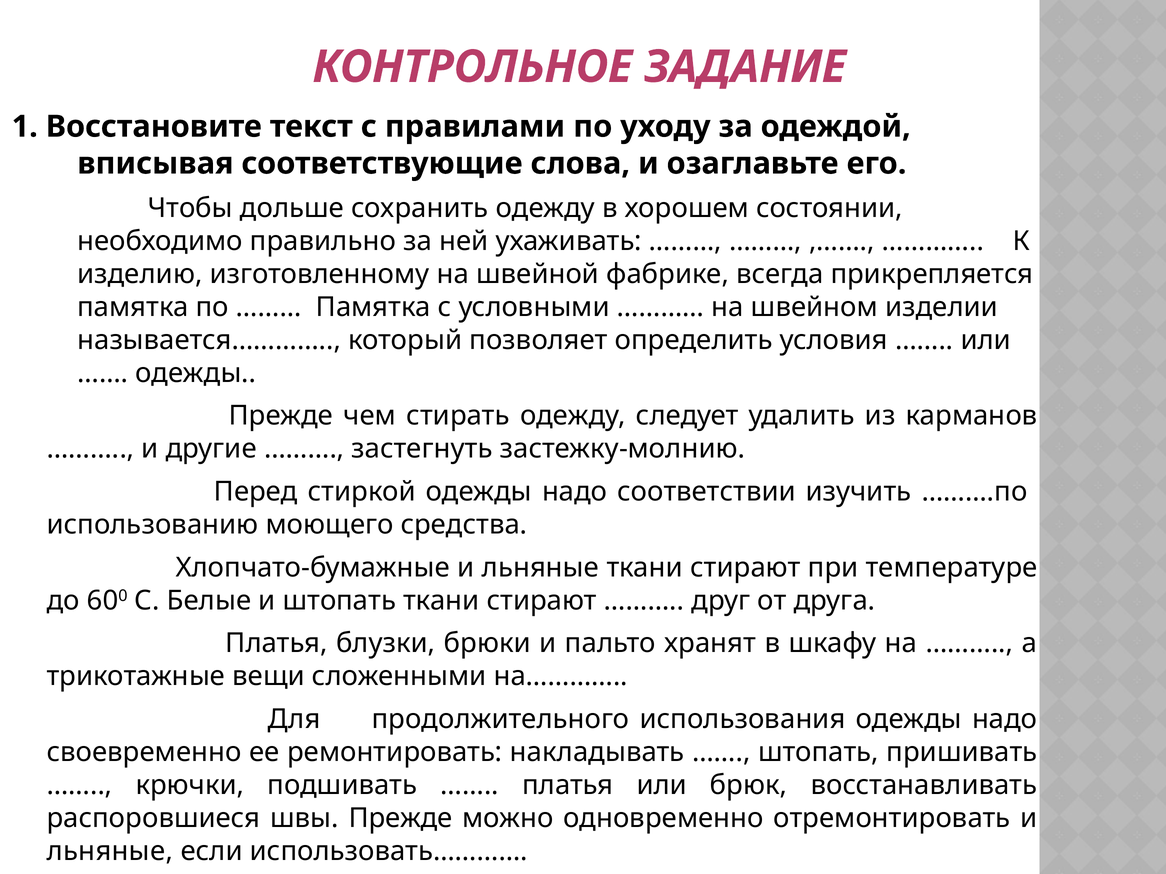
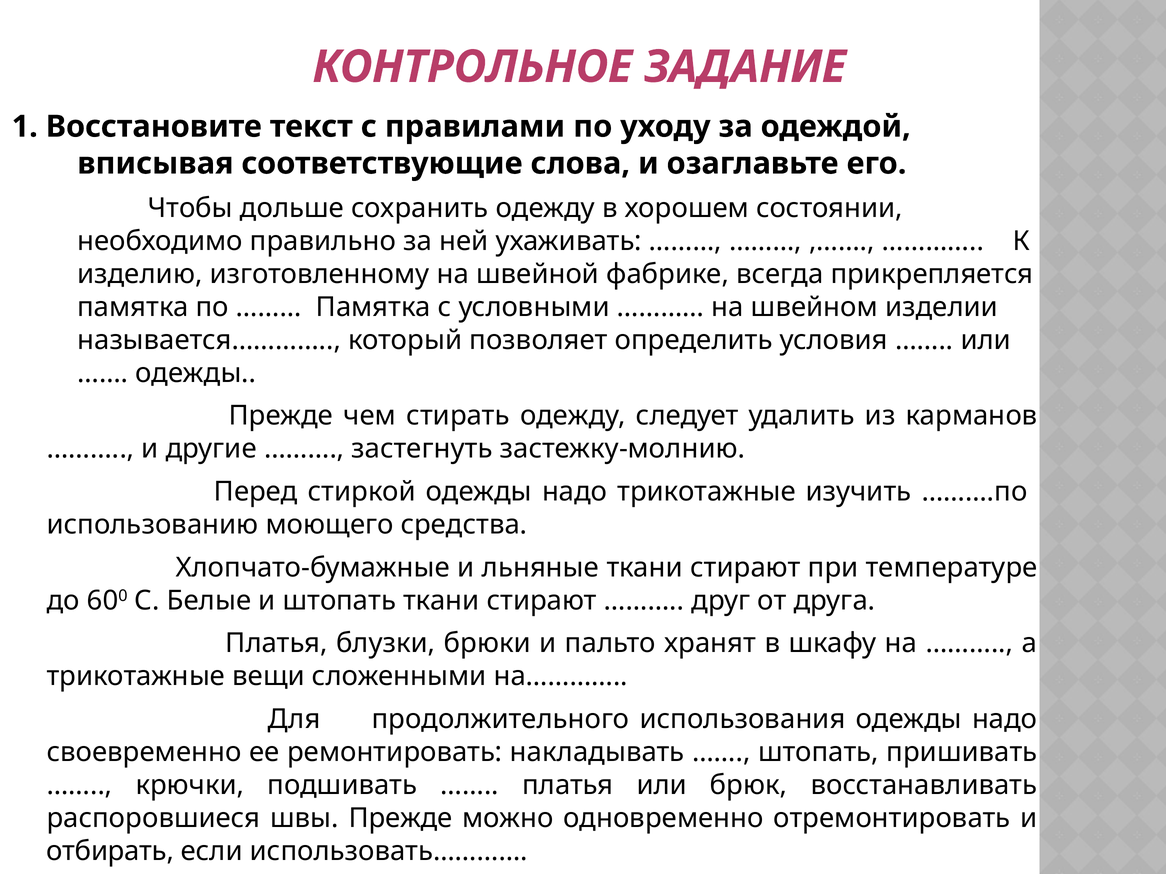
надо соответствии: соответствии -> трикотажные (707, 492)
льняные: льняные -> отбирать (110, 852)
